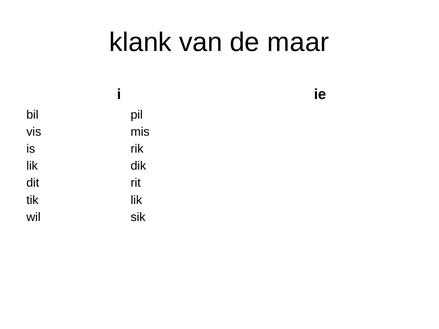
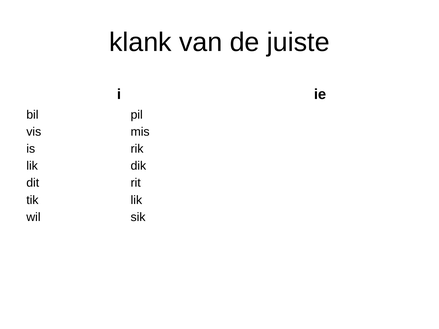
maar: maar -> juiste (298, 42)
